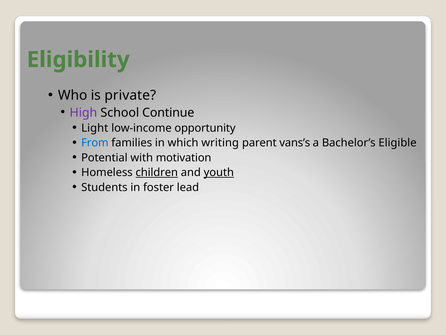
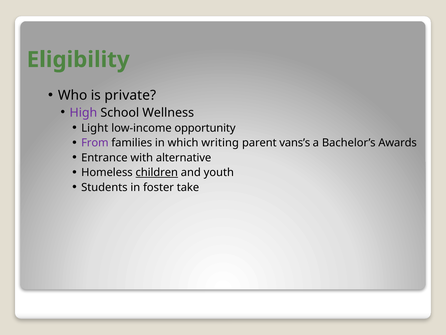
Continue: Continue -> Wellness (168, 112)
From colour: blue -> purple (95, 143)
Eligible: Eligible -> Awards (398, 143)
Potential: Potential -> Entrance (104, 157)
motivation: motivation -> alternative (184, 157)
youth underline: present -> none (219, 172)
lead: lead -> take (188, 187)
